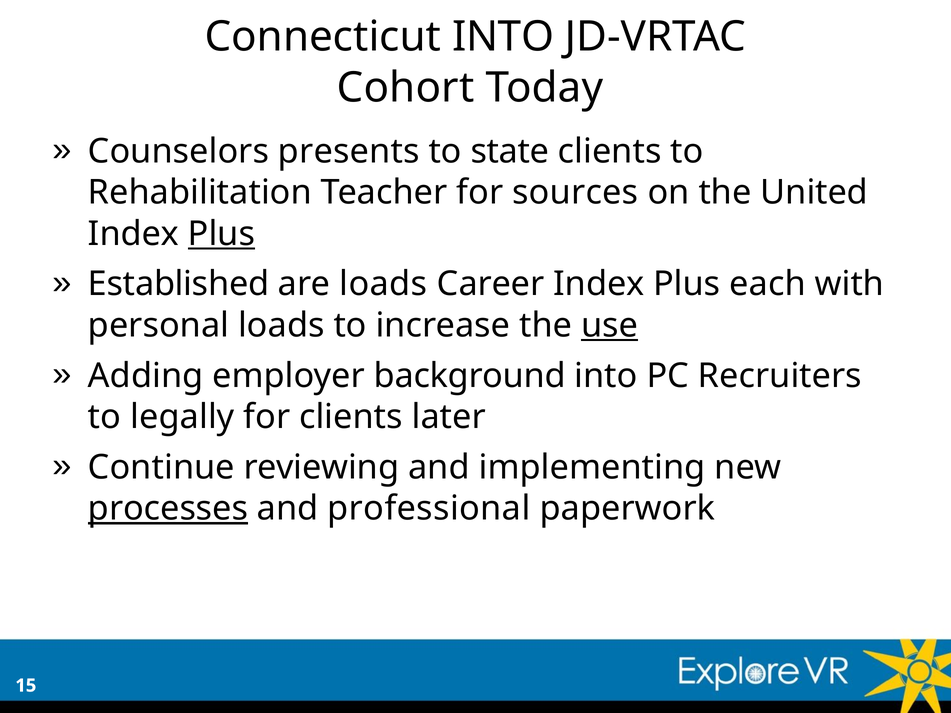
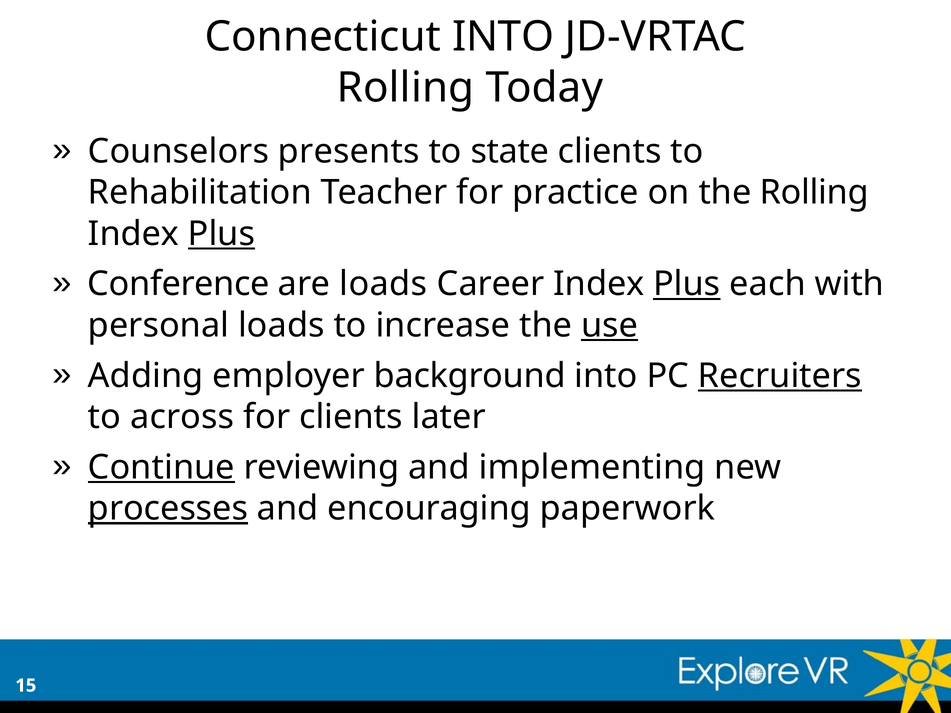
Cohort: Cohort -> Rolling (406, 88)
sources: sources -> practice (575, 193)
the United: United -> Rolling (814, 193)
Established: Established -> Conference (179, 284)
Plus underline: none -> present (687, 284)
Recruiters underline: none -> present (780, 376)
legally: legally -> across (182, 417)
Continue underline: none -> present (161, 467)
professional: professional -> encouraging (429, 509)
